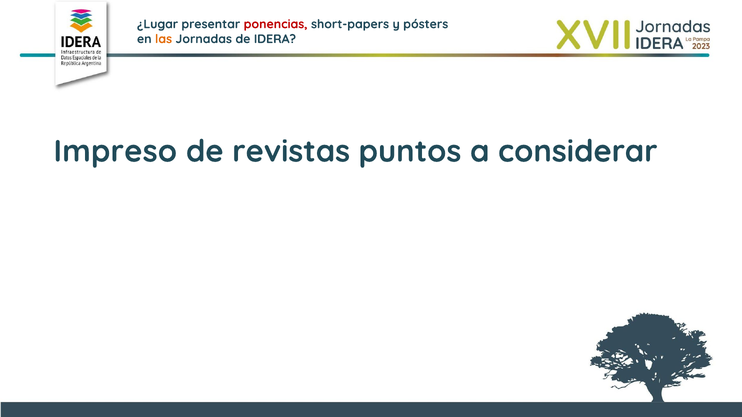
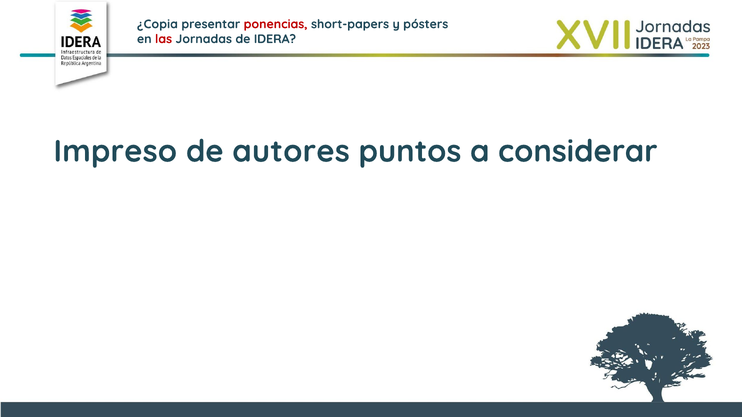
¿Lugar: ¿Lugar -> ¿Copia (157, 24)
las colour: orange -> red (163, 39)
revistas: revistas -> autores (291, 151)
